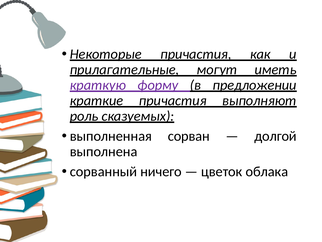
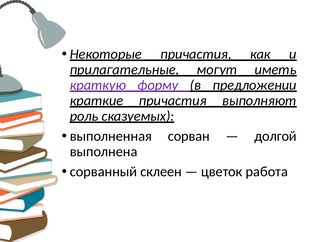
ничего: ничего -> склеен (161, 171)
облака: облака -> работа (267, 171)
